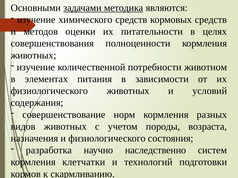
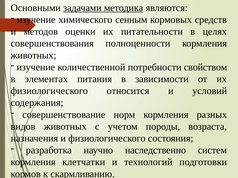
химического средств: средств -> сенным (131, 20)
животном: животном -> свойством (206, 67)
физиологического животных: животных -> относится (128, 91)
